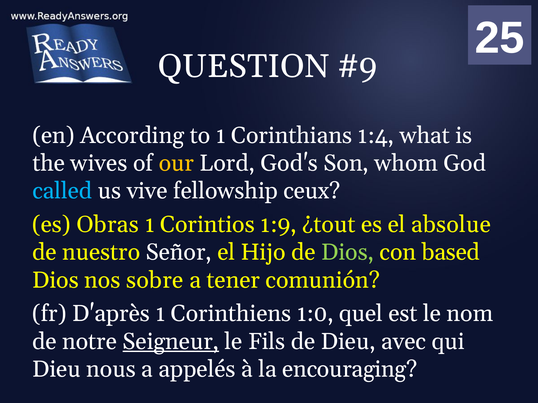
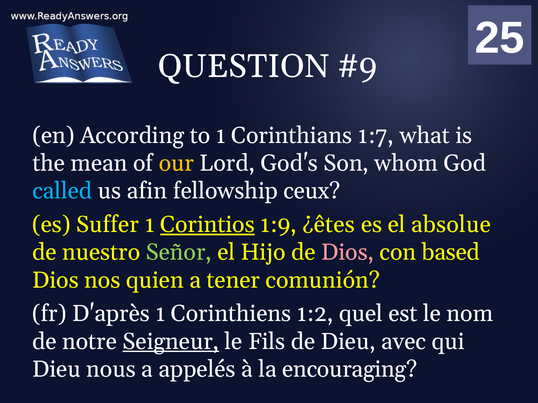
1:4: 1:4 -> 1:7 (376, 136)
wives: wives -> mean (99, 163)
vive: vive -> afin (147, 191)
Obras: Obras -> Suffer (108, 225)
Corintios underline: none -> present (207, 225)
¿tout: ¿tout -> ¿êtes (329, 225)
Señor colour: white -> light green (179, 253)
Dios colour: light green -> pink (348, 253)
sobre: sobre -> quien (155, 280)
1:0: 1:0 -> 1:2 (315, 314)
